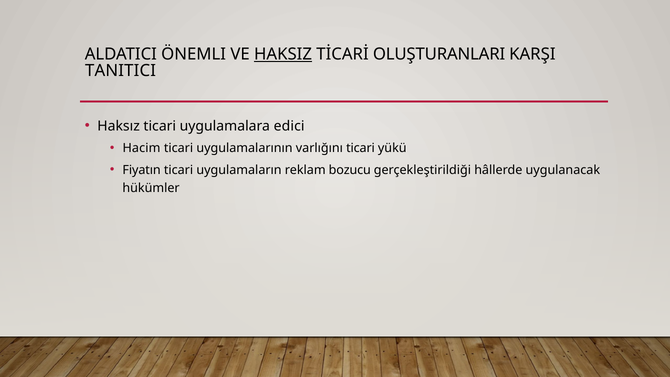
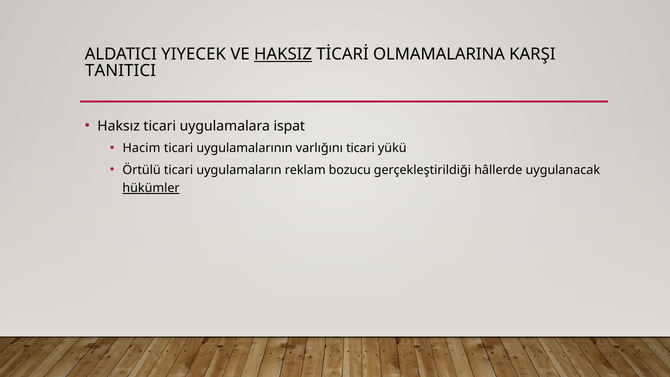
ÖNEMLI: ÖNEMLI -> YIYECEK (194, 54)
OLUŞTURANLARI: OLUŞTURANLARI -> OLMAMALARINA (439, 54)
edici: edici -> ispat (289, 126)
Fiyatın: Fiyatın -> Örtülü (142, 170)
hükümler underline: none -> present (151, 188)
